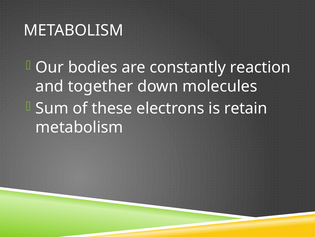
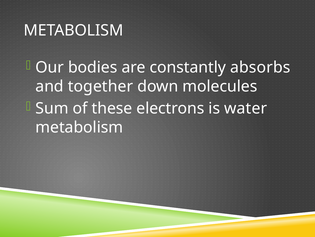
reaction: reaction -> absorbs (260, 67)
retain: retain -> water (246, 108)
